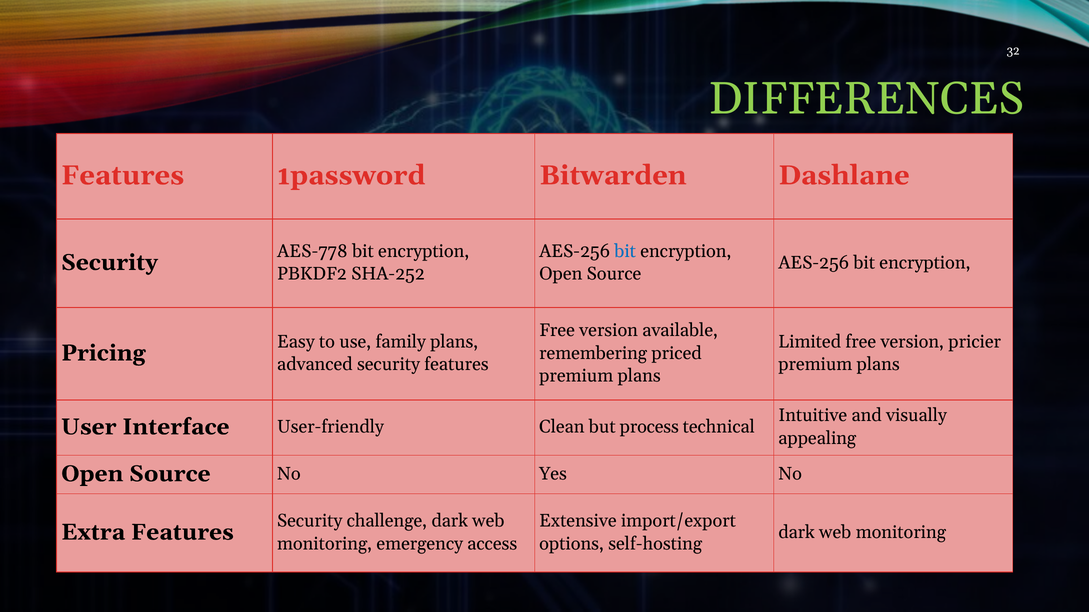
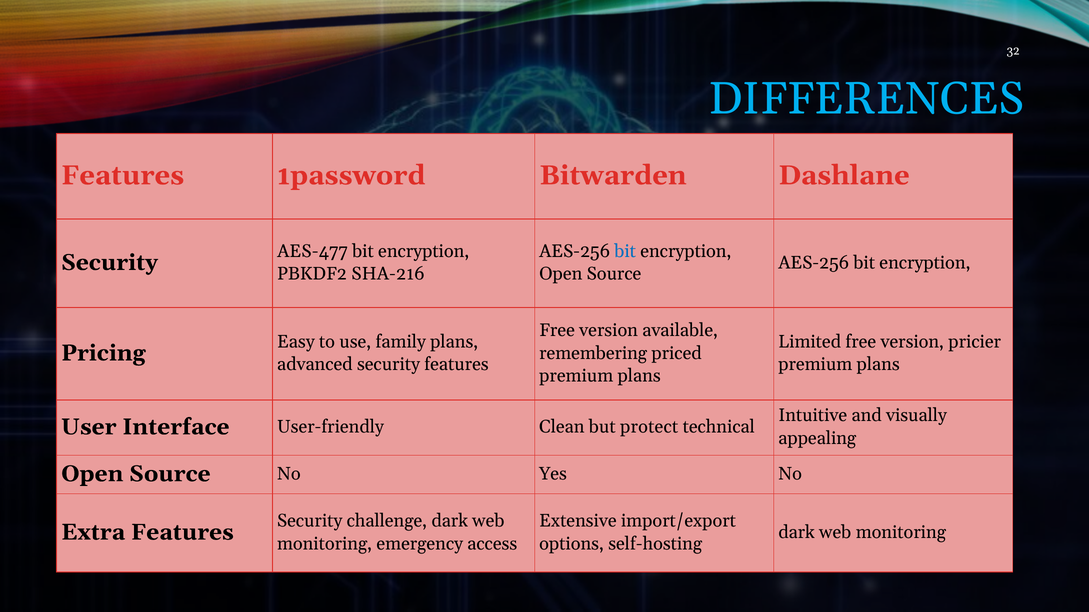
DIFFERENCES colour: light green -> light blue (866, 99)
AES-778: AES-778 -> AES-477 (312, 251)
SHA-252: SHA-252 -> SHA-216 (388, 274)
process: process -> protect (649, 427)
